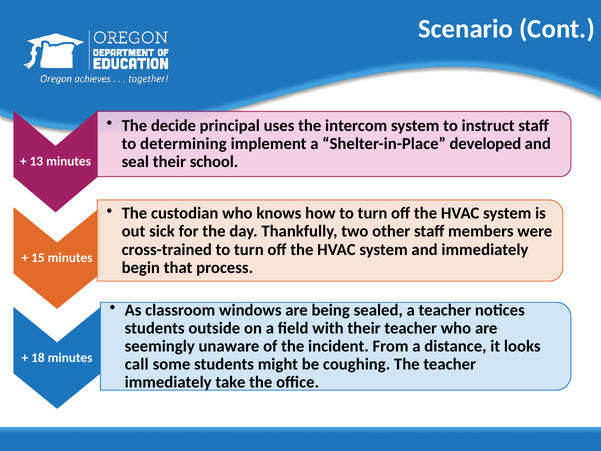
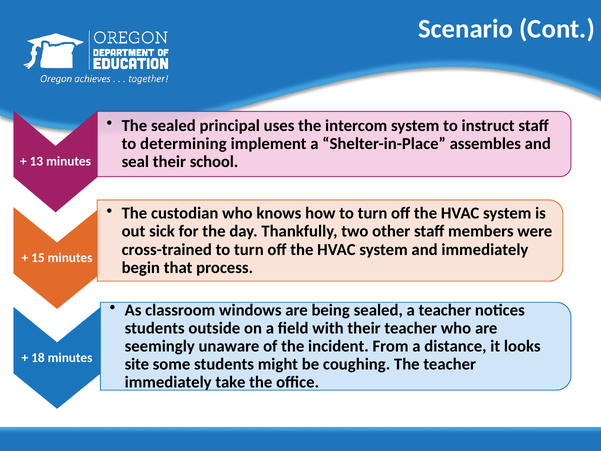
The decide: decide -> sealed (173, 126)
developed: developed -> assembles (485, 144)
call: call -> site (137, 364)
